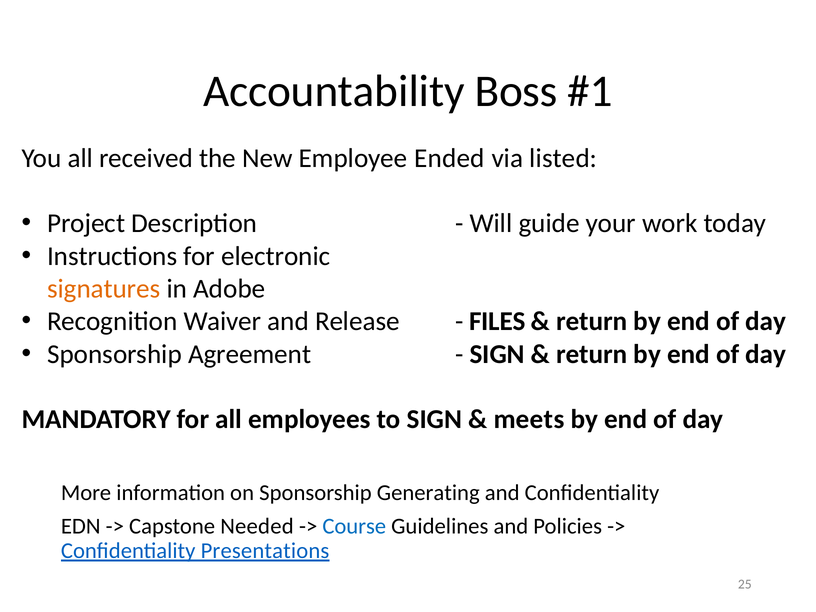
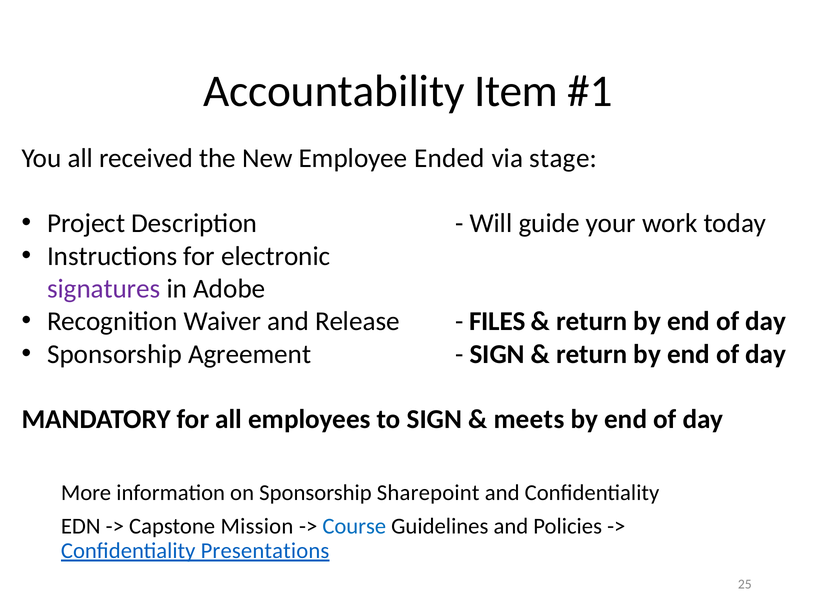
Boss: Boss -> Item (516, 91)
listed: listed -> stage (563, 158)
signatures colour: orange -> purple (104, 289)
Generating: Generating -> Sharepoint (428, 493)
Needed: Needed -> Mission (257, 526)
